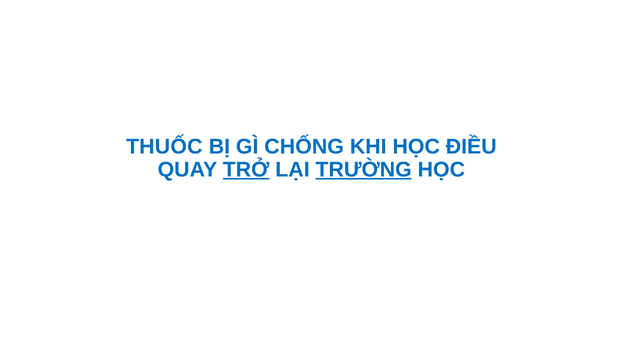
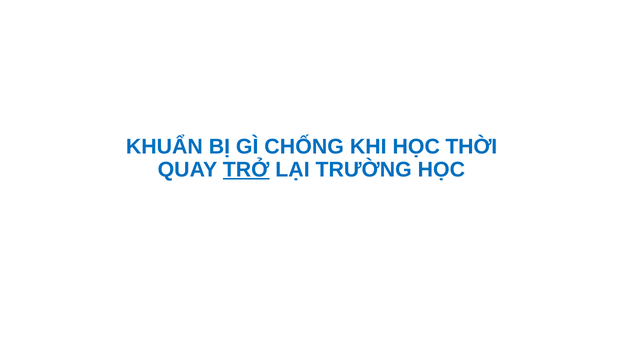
THUỐC: THUỐC -> KHUẨN (164, 147)
ĐIỀU: ĐIỀU -> THỜI (471, 147)
TRƯỜNG underline: present -> none (364, 170)
